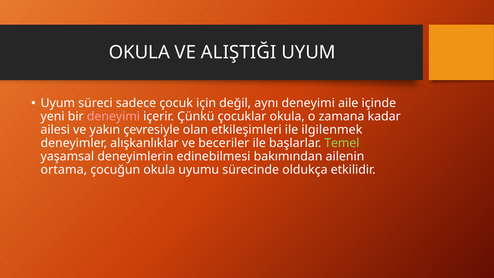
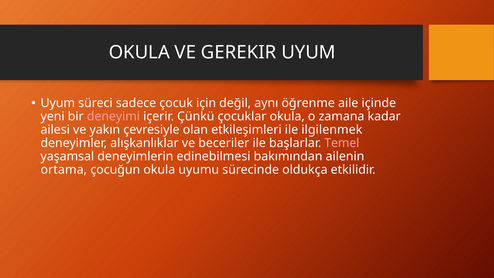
ALIŞTIĞI: ALIŞTIĞI -> GEREKIR (239, 52)
aynı deneyimi: deneyimi -> öğrenme (308, 103)
Temel colour: light green -> pink (342, 143)
